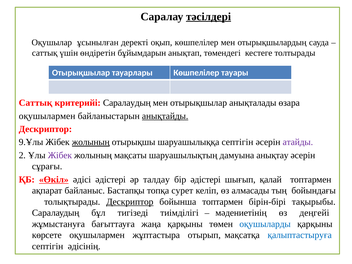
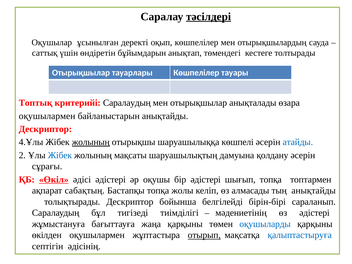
Саттық: Саттық -> Топтық (36, 103)
анықтайды underline: present -> none (165, 116)
9.Ұлы: 9.Ұлы -> 4.Ұлы (31, 142)
шаруашылыққа септігін: септігін -> көшпелі (238, 142)
атайды colour: purple -> blue (298, 142)
Жібек colour: purple -> blue (60, 155)
анықтау: анықтау -> қолдану (272, 155)
талдау: талдау -> оқушы (157, 179)
шығып қалай: қалай -> топқа (271, 179)
байланыс: байланыс -> сабақтың (85, 191)
сурет: сурет -> жолы (182, 191)
тың бойындағы: бойындағы -> анықтайды (314, 191)
Дескриптор underline: present -> none (130, 202)
бойынша топтармен: топтармен -> белгілейді (223, 202)
тақырыбы: тақырыбы -> сараланып (314, 202)
өз деңгейі: деңгейі -> әдістері (314, 213)
көрсете: көрсете -> өкілден (47, 235)
отырып underline: none -> present (204, 235)
